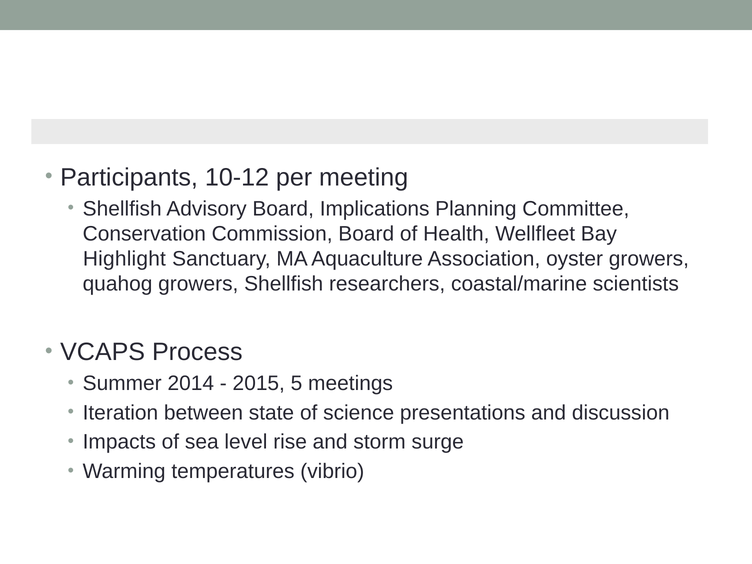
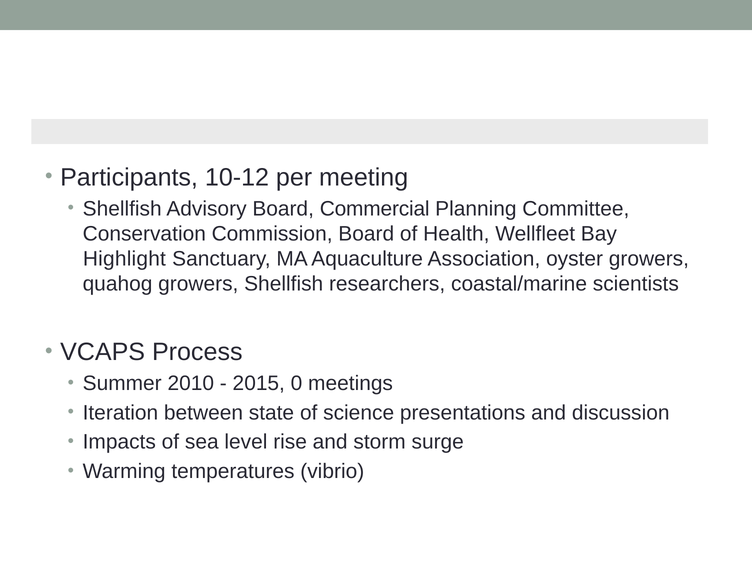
Implications: Implications -> Commercial (375, 209)
2014: 2014 -> 2010 (191, 383)
5: 5 -> 0 (297, 383)
